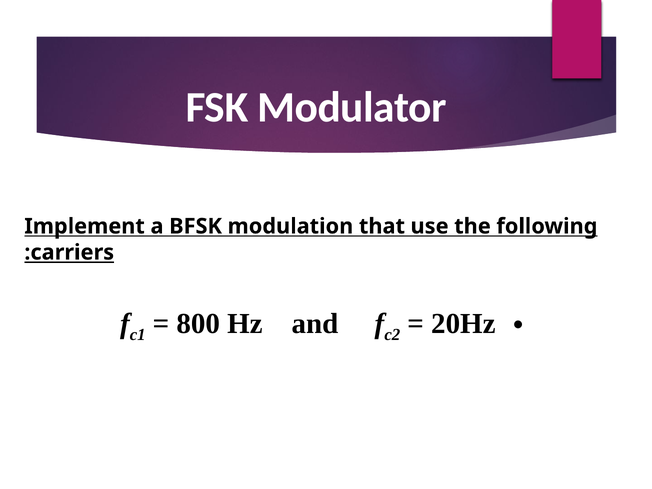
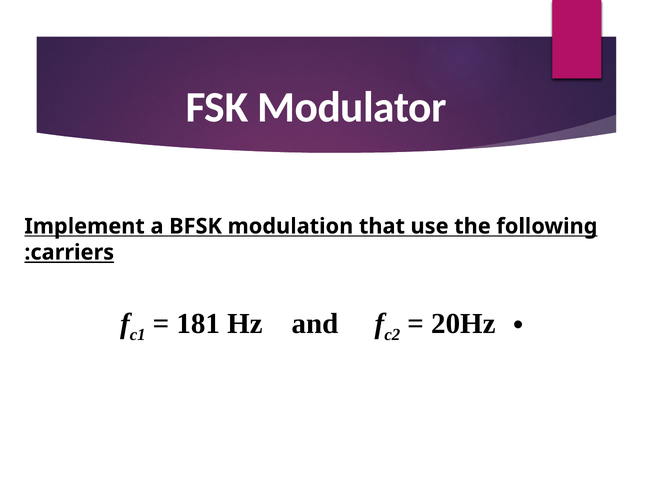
800: 800 -> 181 (198, 324)
